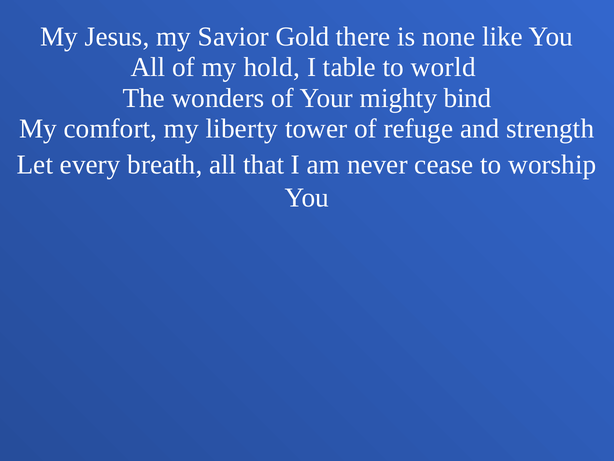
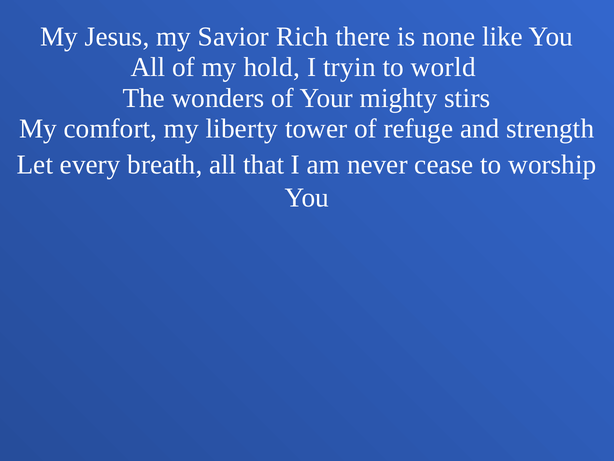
Gold: Gold -> Rich (302, 37)
table: table -> tryin (349, 67)
bind: bind -> stirs (467, 98)
